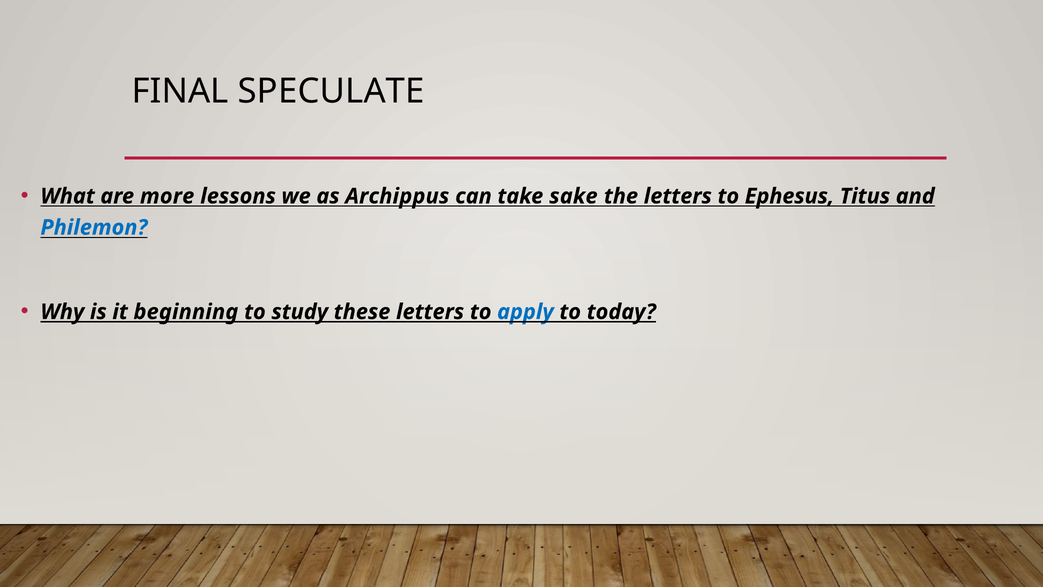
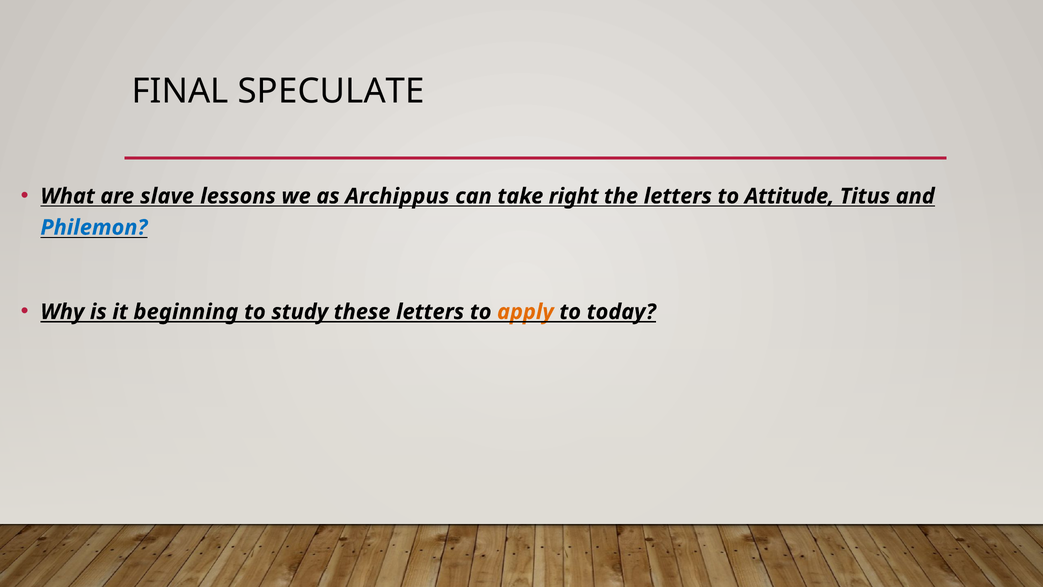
more: more -> slave (167, 196)
sake: sake -> right (574, 196)
Ephesus: Ephesus -> Attitude (789, 196)
apply colour: blue -> orange (525, 312)
